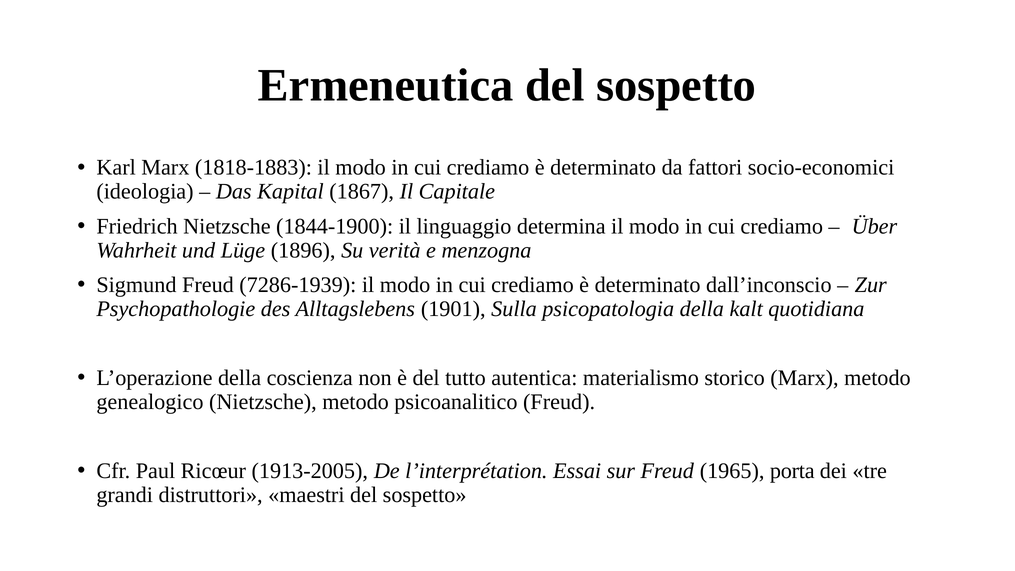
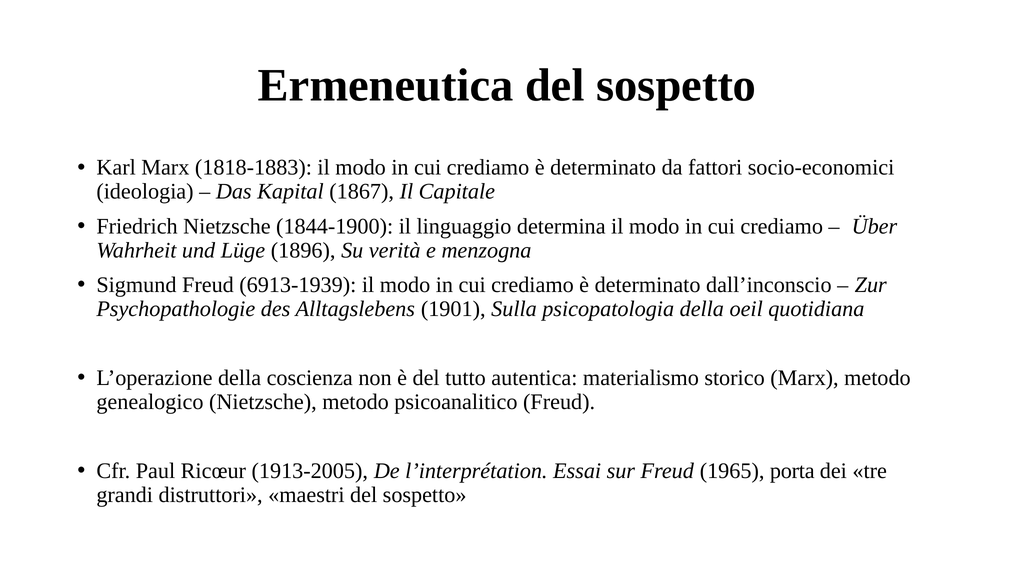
7286-1939: 7286-1939 -> 6913-1939 (298, 285)
kalt: kalt -> oeil (746, 309)
